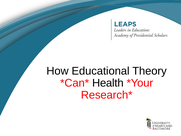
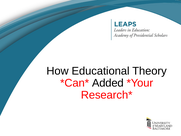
Health: Health -> Added (108, 83)
